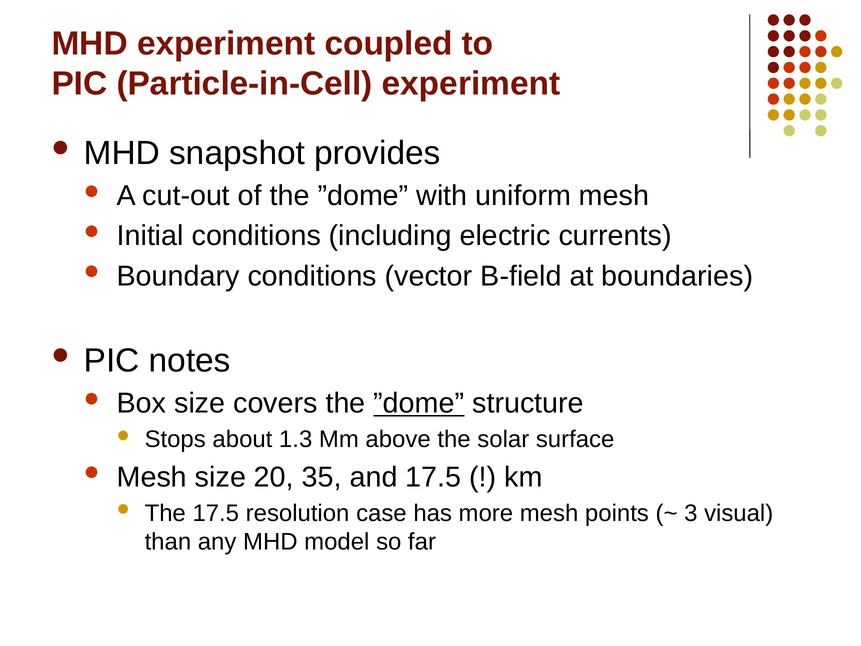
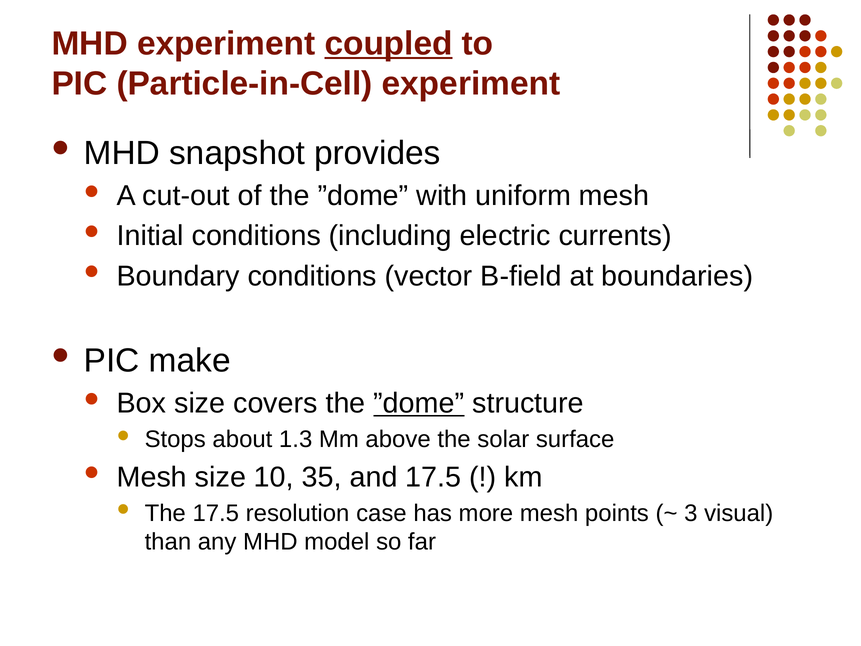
coupled underline: none -> present (389, 44)
notes: notes -> make (190, 361)
20: 20 -> 10 (274, 477)
